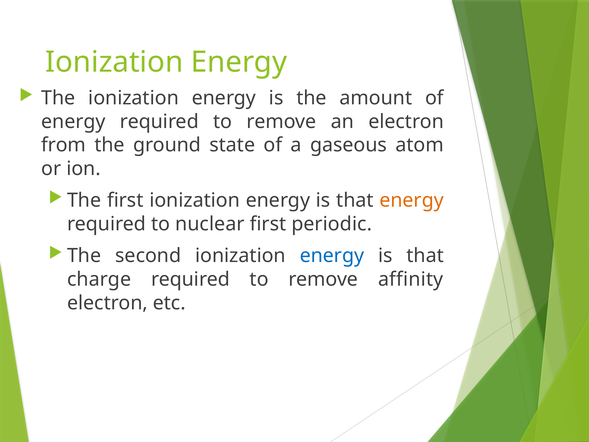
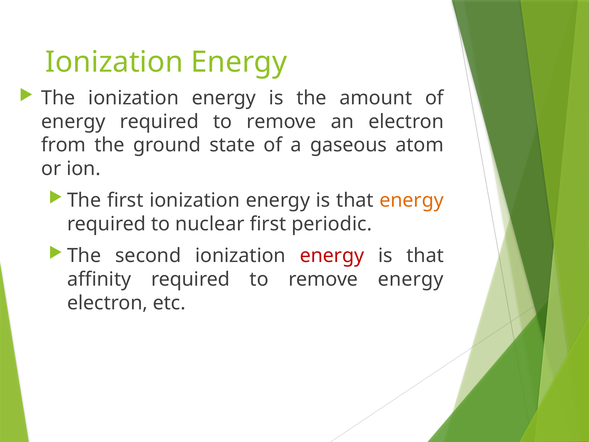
energy colour: blue -> red (332, 256)
charge: charge -> affinity (99, 279)
remove affinity: affinity -> energy (411, 279)
